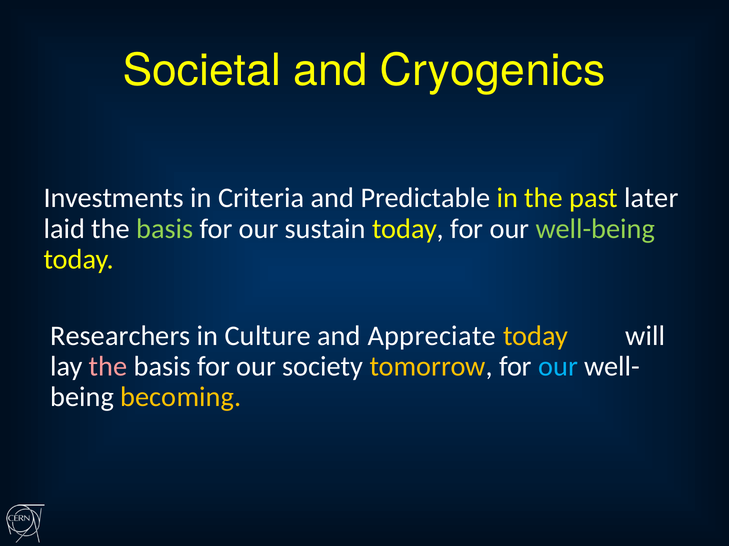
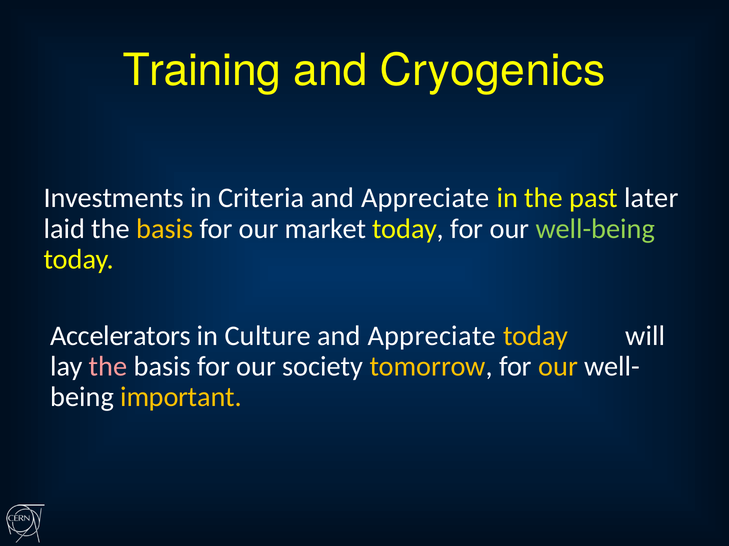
Societal: Societal -> Training (202, 71)
Predictable: Predictable -> Appreciate (425, 198)
basis colour: light green -> yellow (165, 229)
sustain: sustain -> market (325, 229)
Researchers: Researchers -> Accelerators (121, 336)
our colour: light blue -> yellow (558, 367)
becoming: becoming -> important (181, 397)
